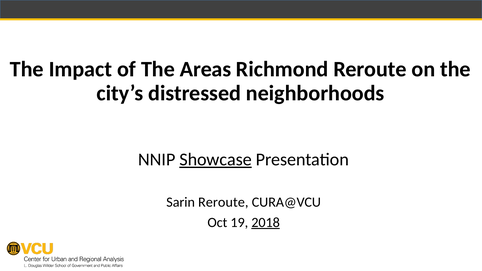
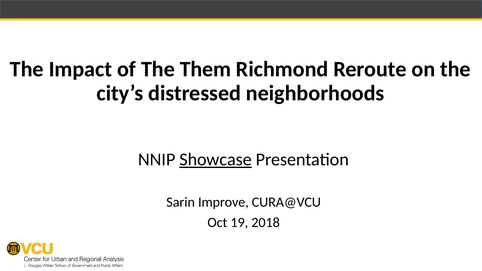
Areas: Areas -> Them (205, 69)
Sarin Reroute: Reroute -> Improve (223, 202)
2018 underline: present -> none (266, 223)
